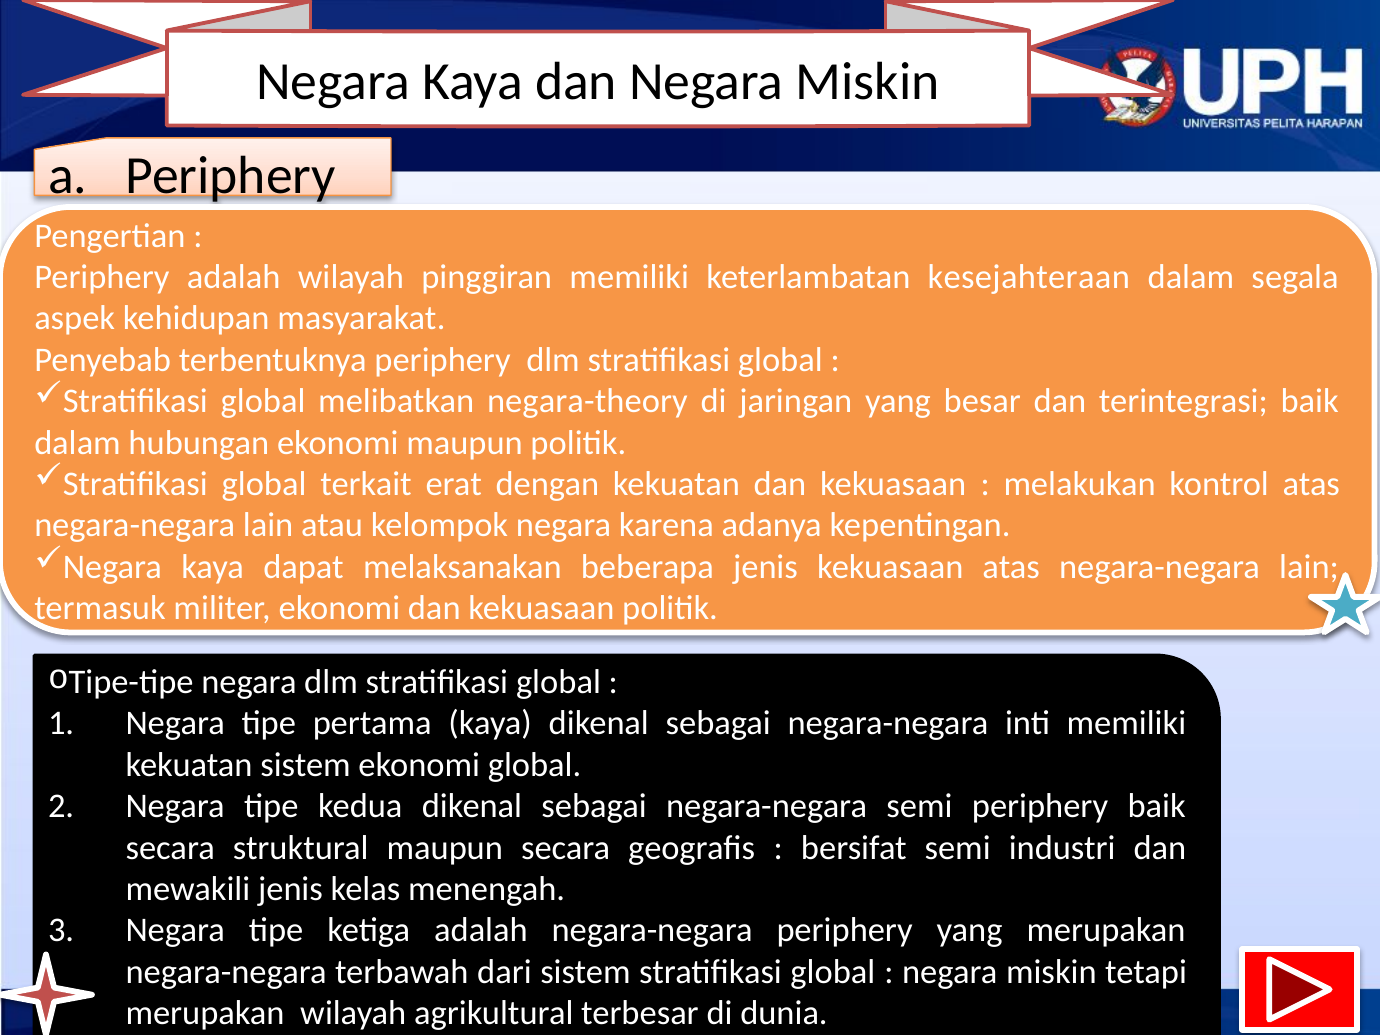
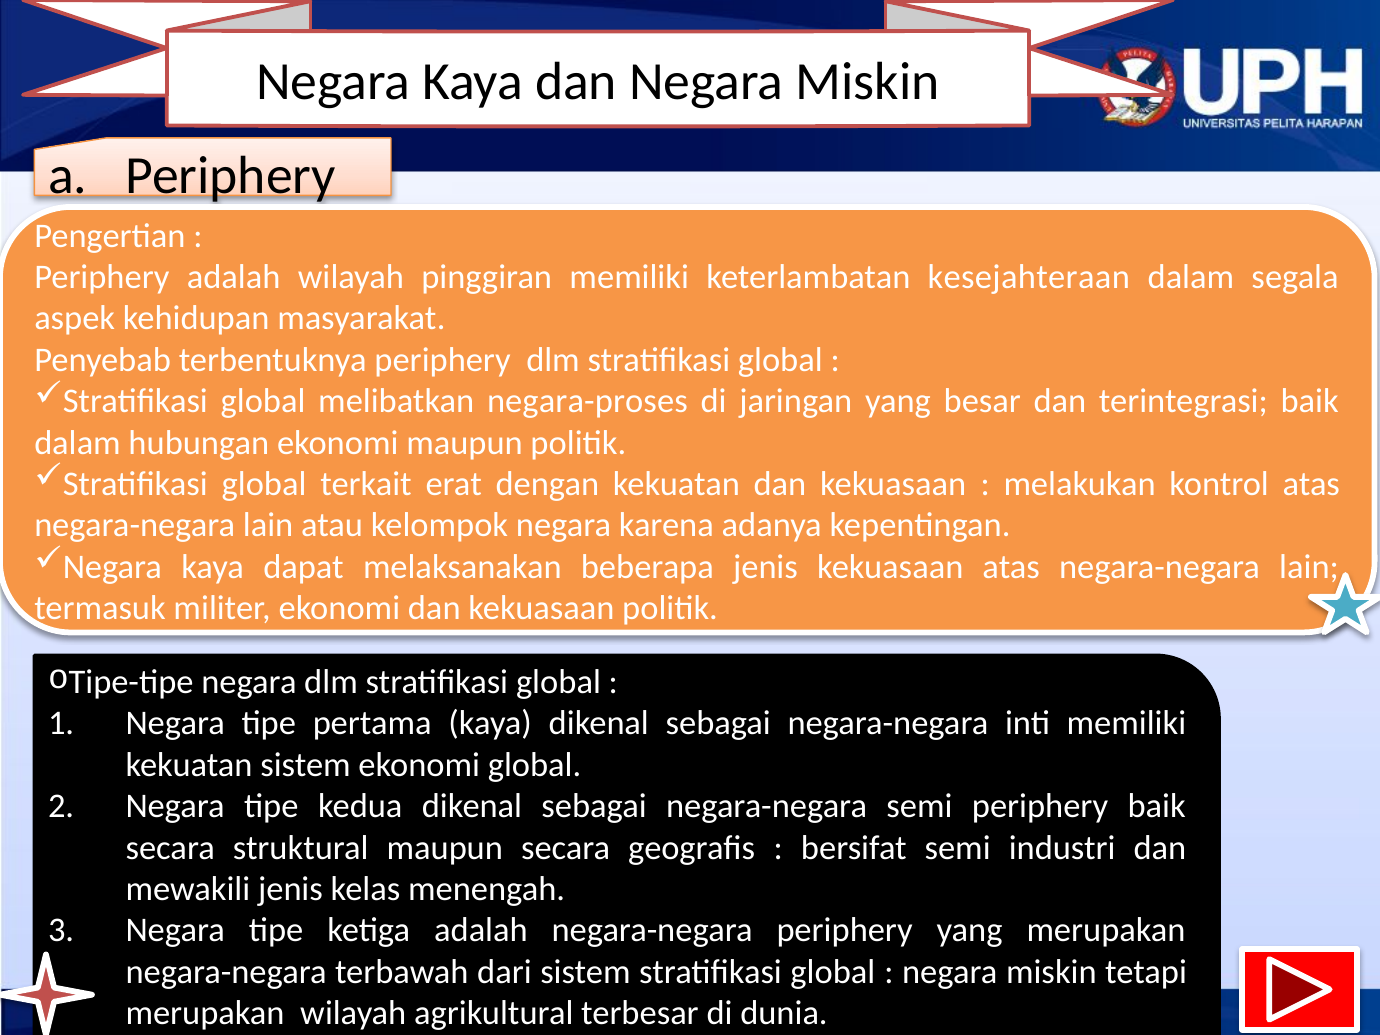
negara-theory: negara-theory -> negara-proses (587, 401)
